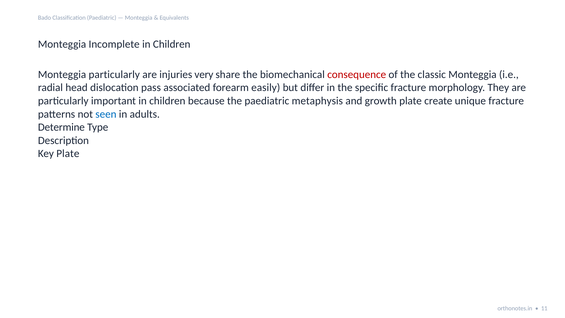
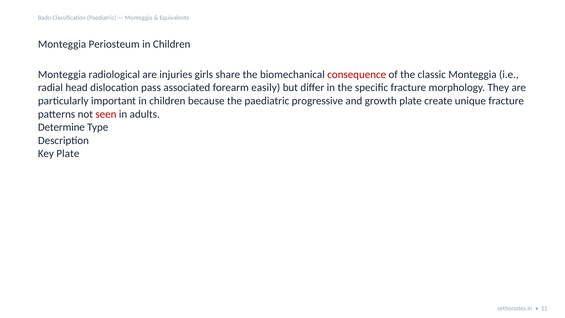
Incomplete: Incomplete -> Periosteum (114, 44)
Monteggia particularly: particularly -> radiological (114, 74)
very: very -> girls (204, 74)
metaphysis: metaphysis -> progressive (317, 101)
seen colour: blue -> red (106, 114)
